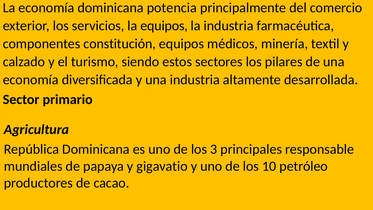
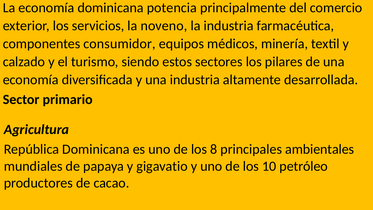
la equipos: equipos -> noveno (164, 26)
constitución: constitución -> consumidor (120, 44)
3: 3 -> 8 (214, 149)
responsable: responsable -> ambientales (320, 149)
